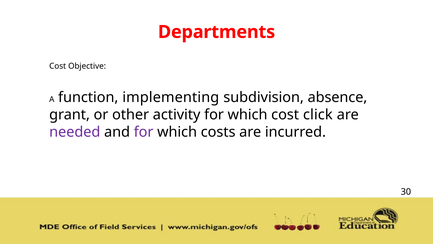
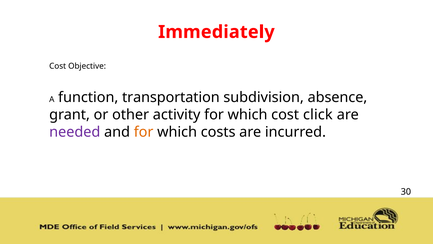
Departments: Departments -> Immediately (216, 32)
implementing: implementing -> transportation (171, 97)
for colour: purple -> orange (144, 132)
